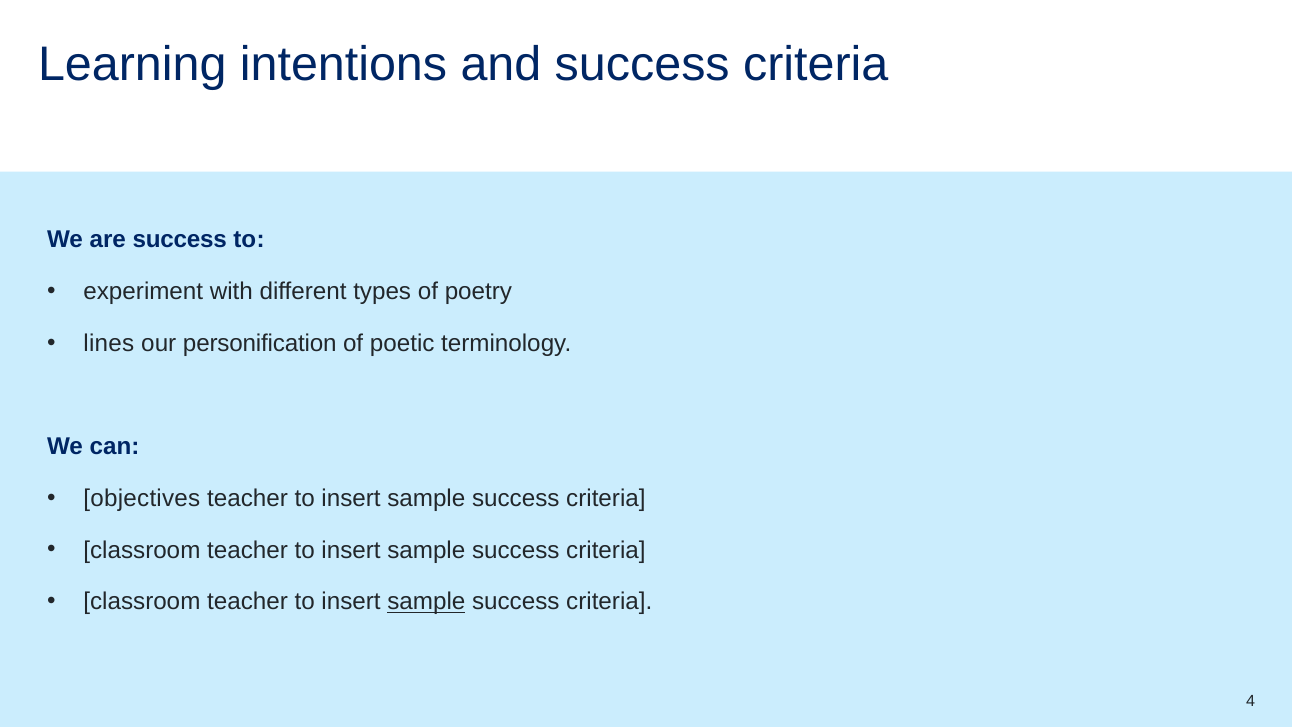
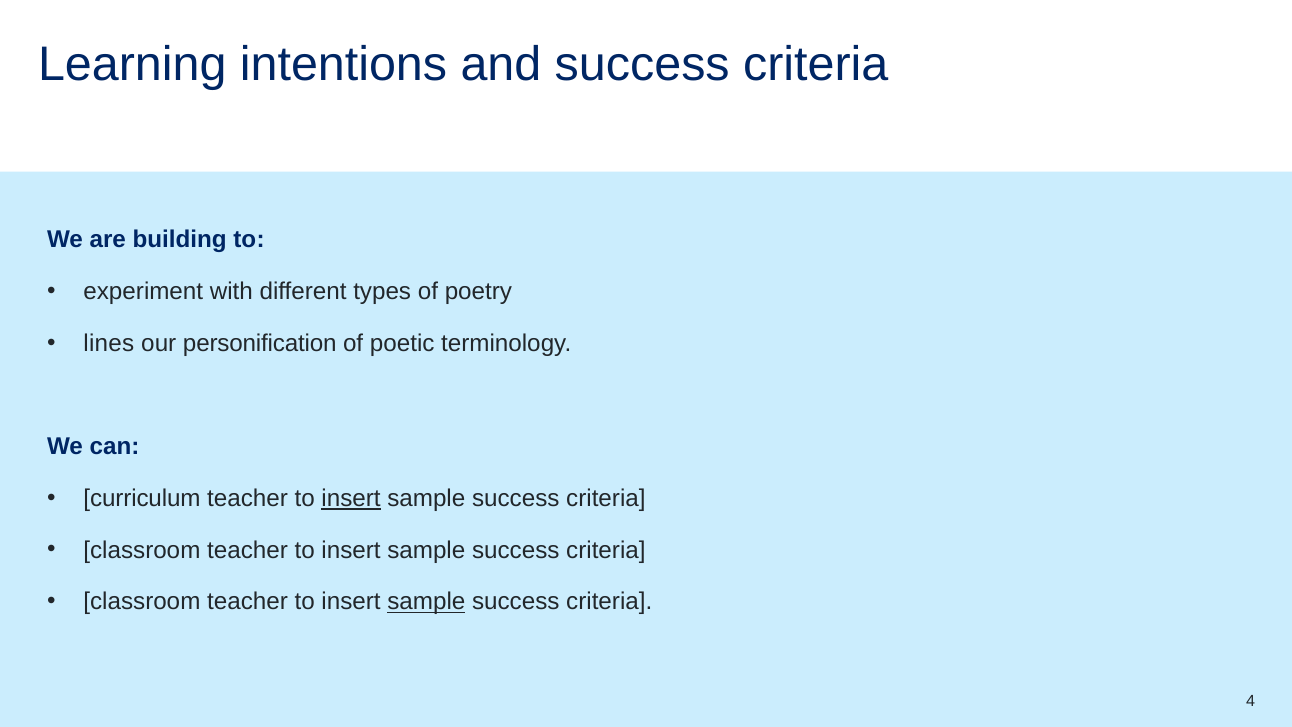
are success: success -> building (180, 240)
objectives: objectives -> curriculum (142, 498)
insert underline: none -> present (351, 498)
